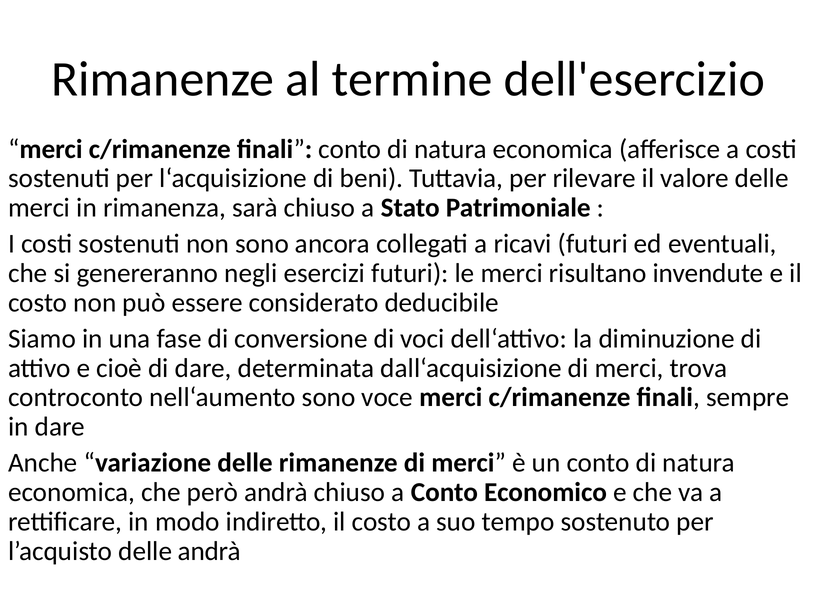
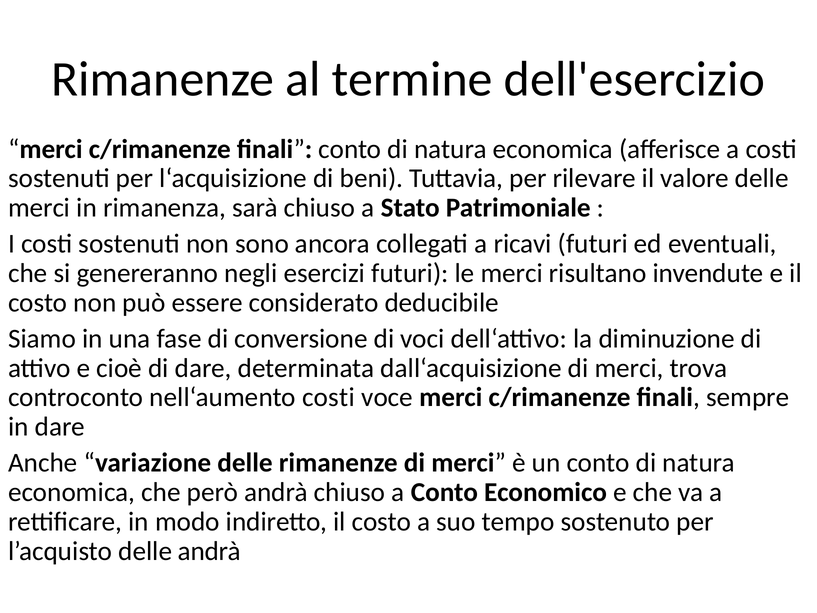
nell‘aumento sono: sono -> costi (328, 397)
